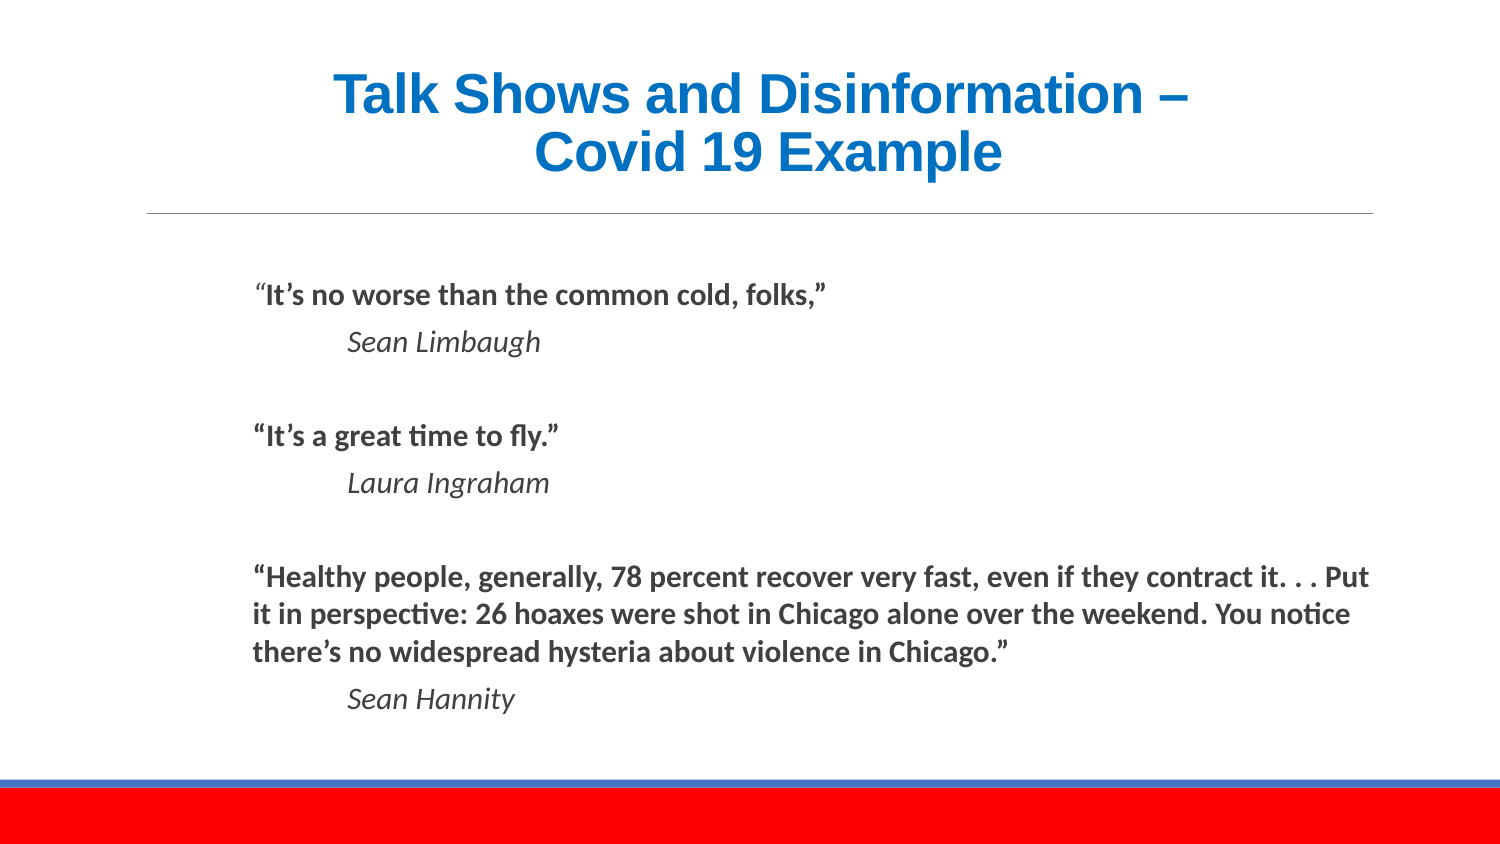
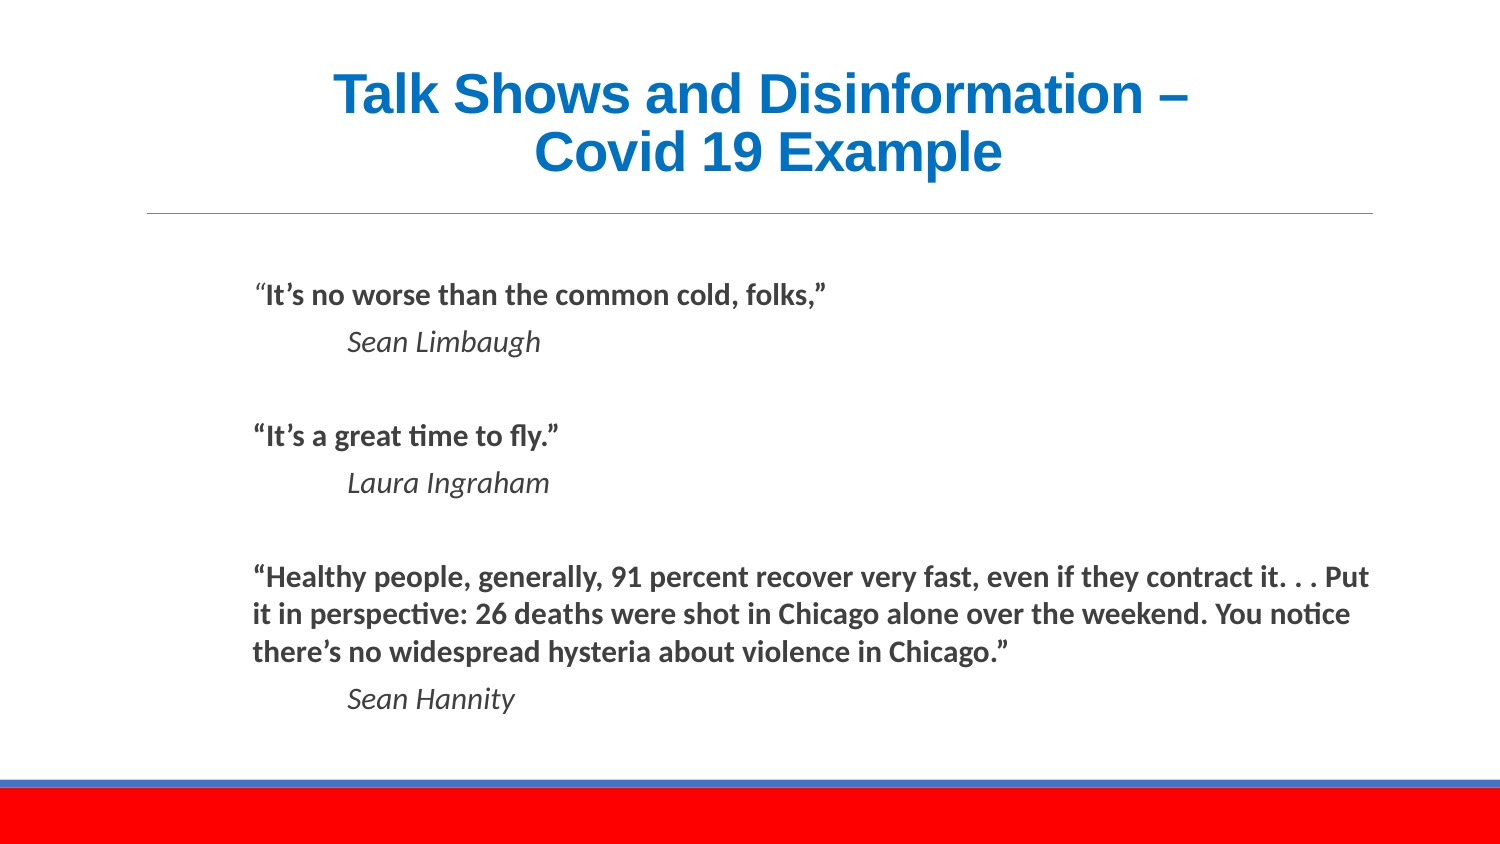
78: 78 -> 91 (626, 577)
hoaxes: hoaxes -> deaths (559, 614)
